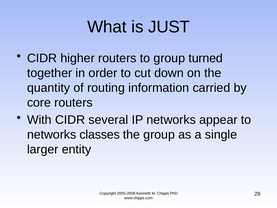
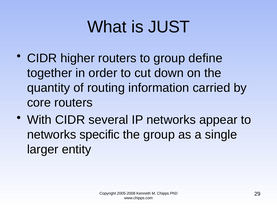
turned: turned -> define (206, 58)
classes: classes -> specific (100, 134)
